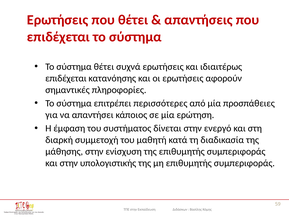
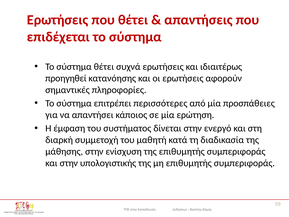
επιδέχεται: επιδέχεται -> προηγηθεί (66, 78)
